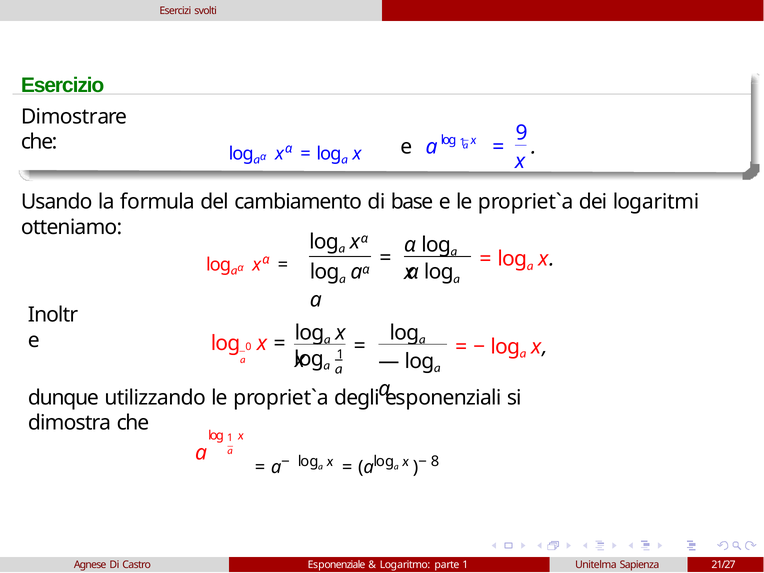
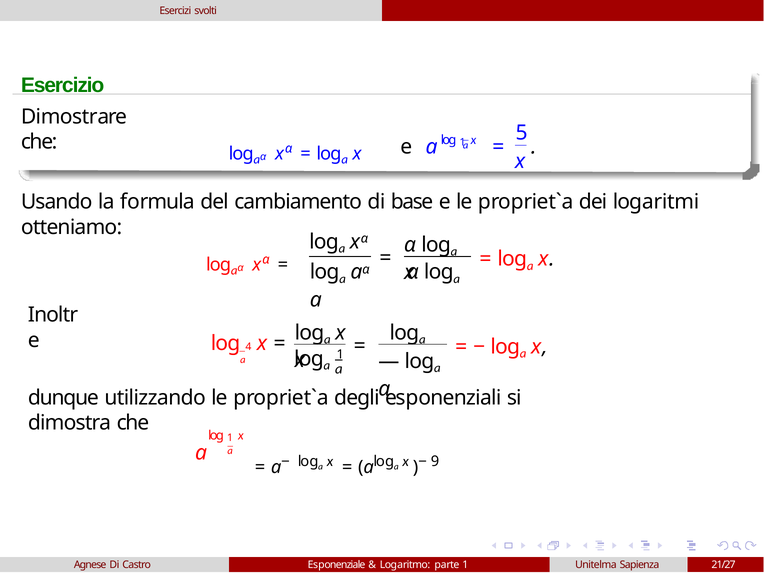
9: 9 -> 5 (522, 133)
0: 0 -> 4 (248, 347)
8: 8 -> 9 (435, 462)
